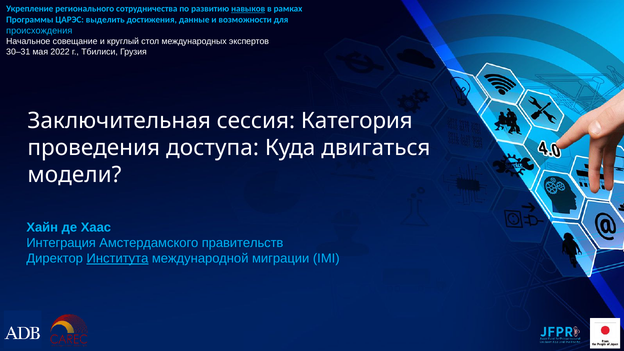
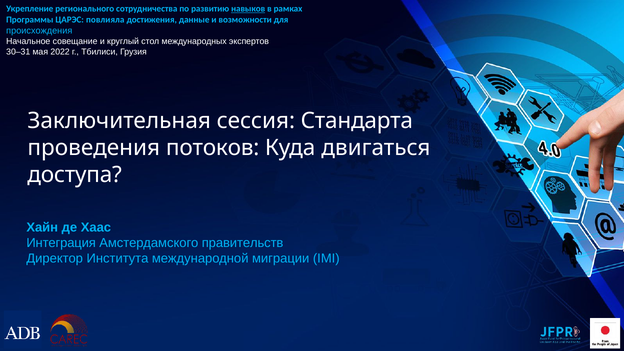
выделить: выделить -> повлияла (105, 20)
Категория: Категория -> Стандарта (357, 121)
доступа: доступа -> потоков (213, 148)
модели: модели -> доступа (75, 175)
Института underline: present -> none (117, 259)
